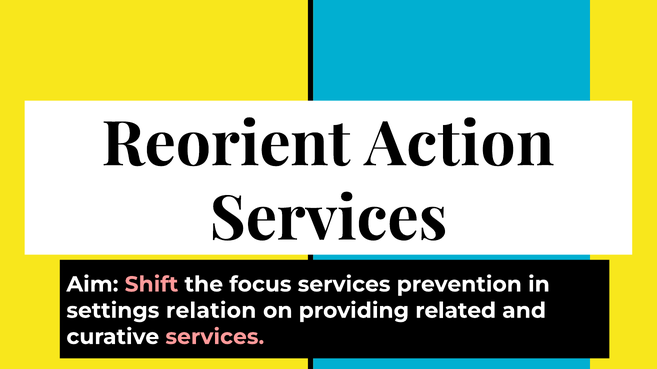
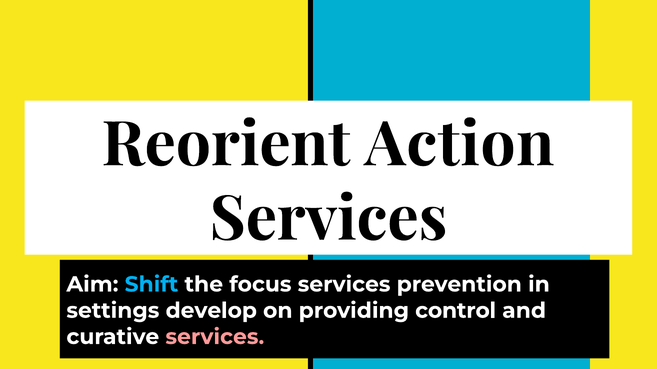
Shift colour: pink -> light blue (151, 285)
relation: relation -> develop (211, 311)
related: related -> control (456, 311)
